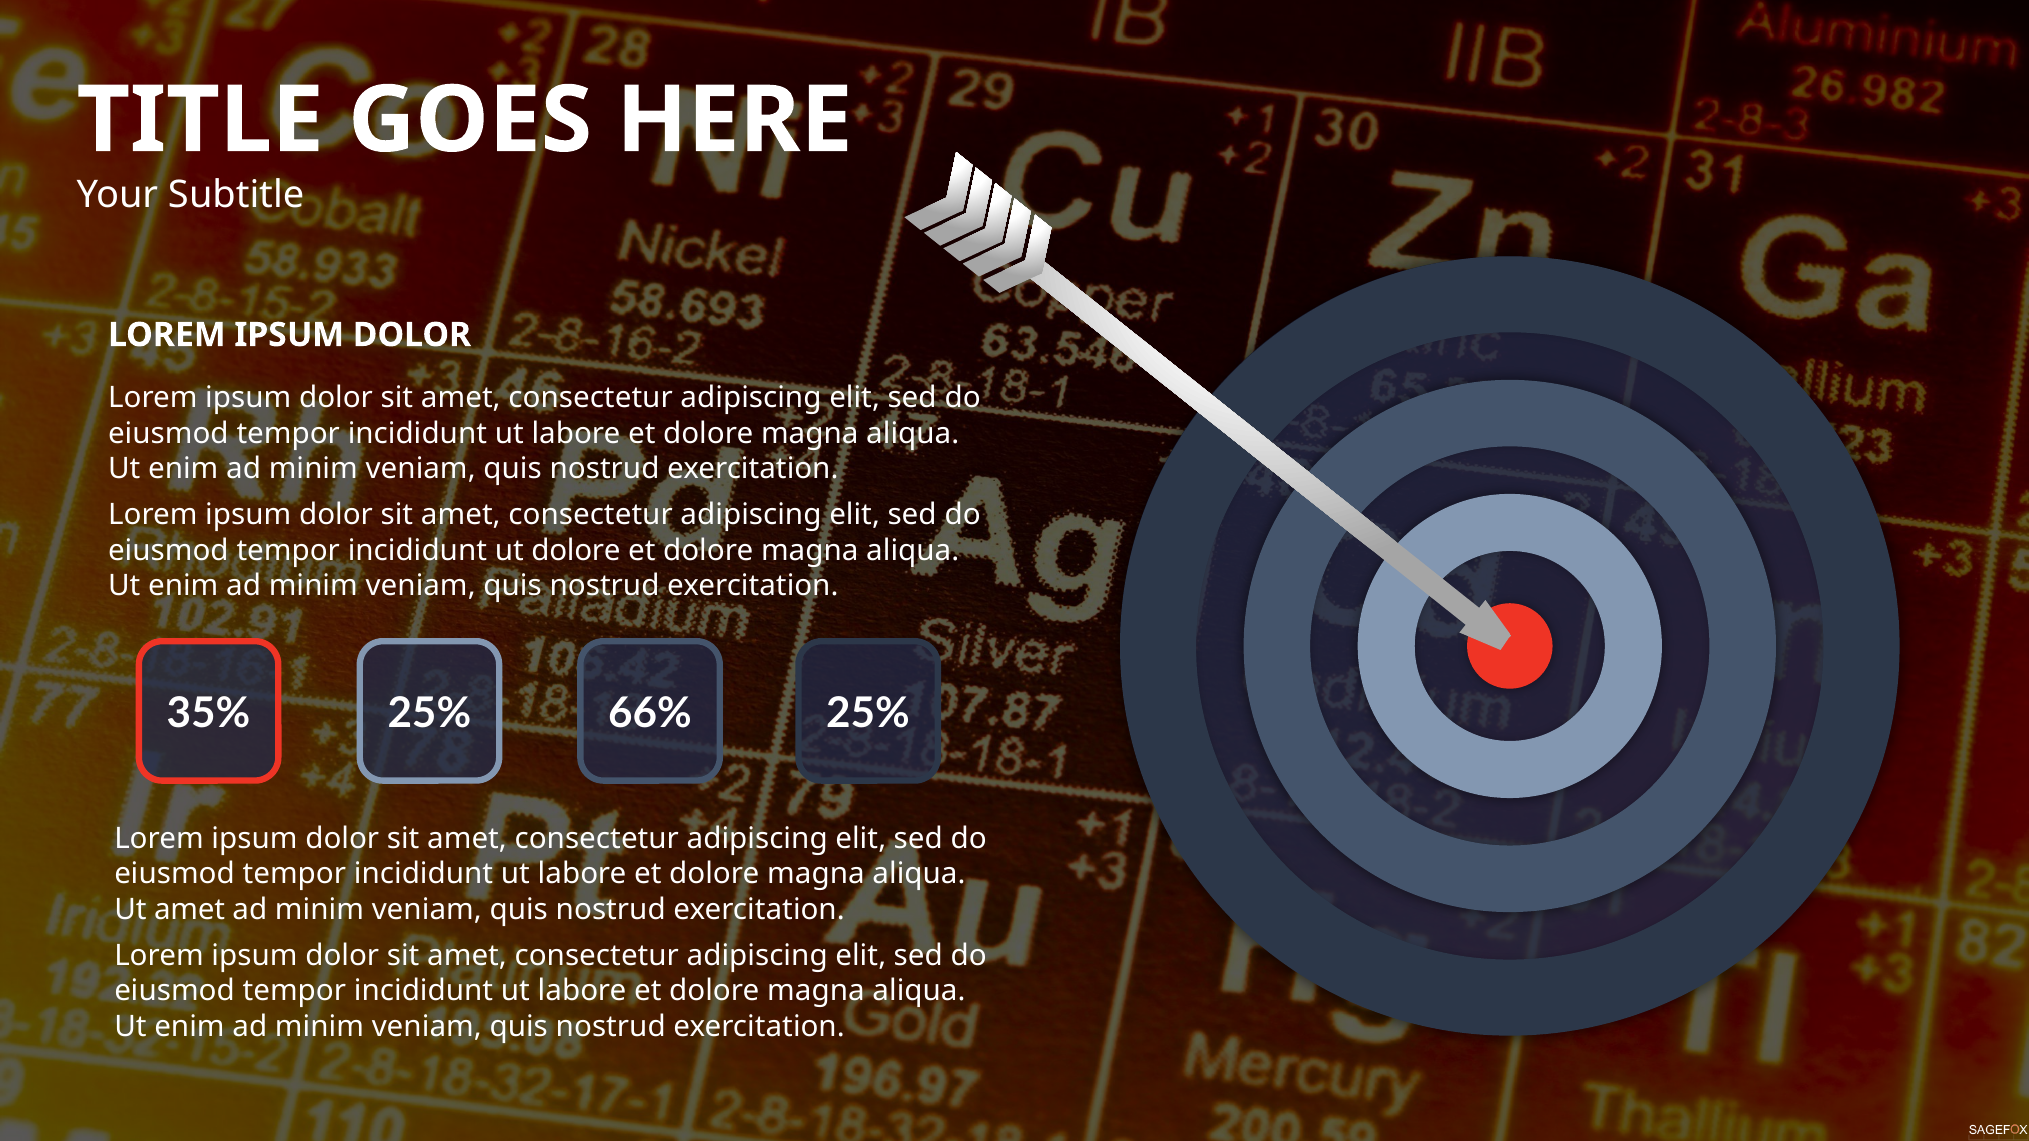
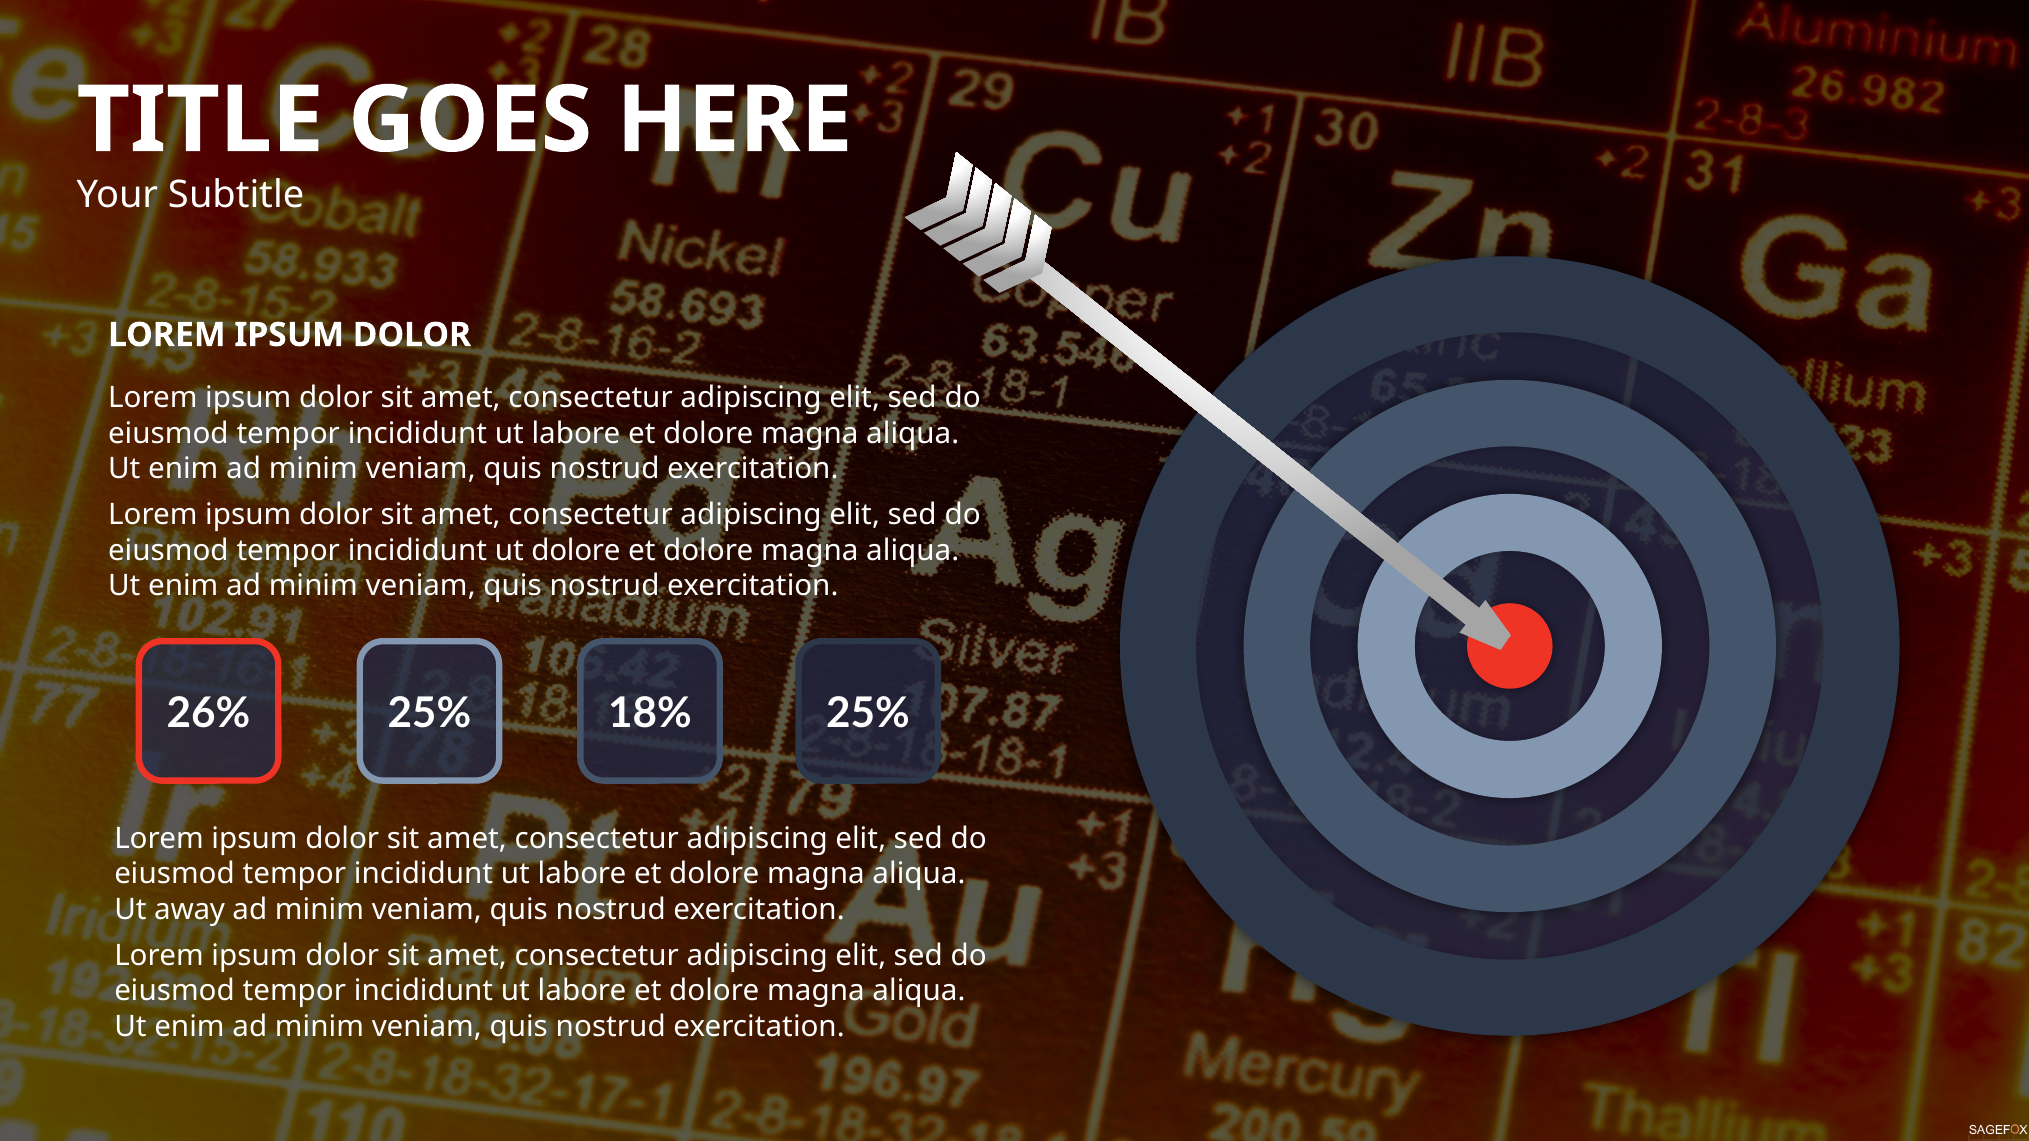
35%: 35% -> 26% (208, 714)
66%: 66% -> 18% (650, 714)
Ut amet: amet -> away (190, 910)
